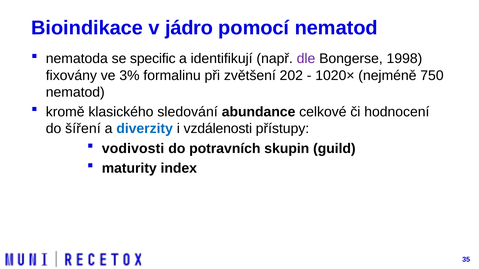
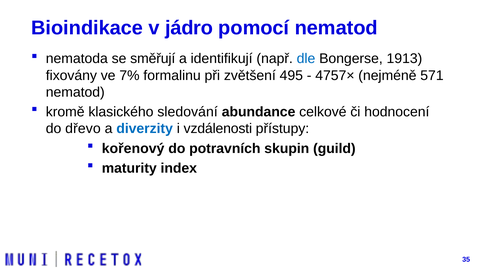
specific: specific -> směřují (153, 59)
dle colour: purple -> blue (306, 59)
1998: 1998 -> 1913 (404, 59)
3%: 3% -> 7% (129, 76)
202: 202 -> 495 (291, 76)
1020×: 1020× -> 4757× (335, 76)
750: 750 -> 571 (432, 76)
šíření: šíření -> dřevo (83, 129)
vodivosti: vodivosti -> kořenový (133, 149)
